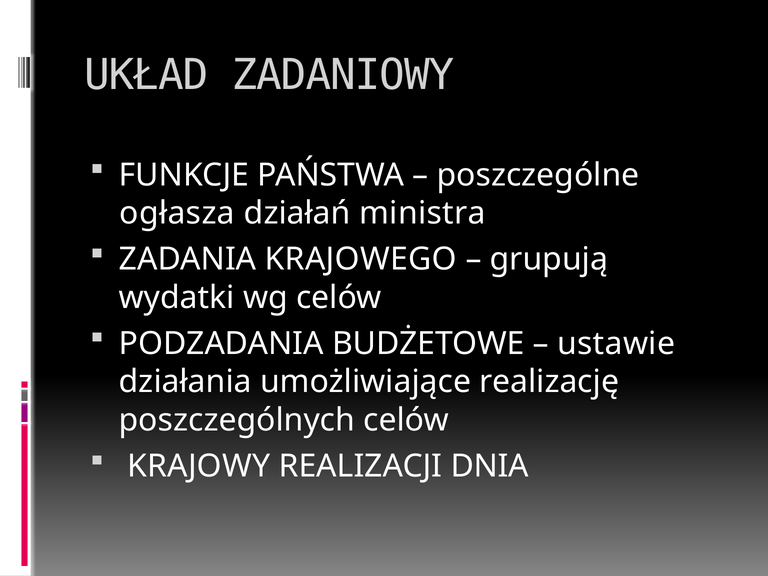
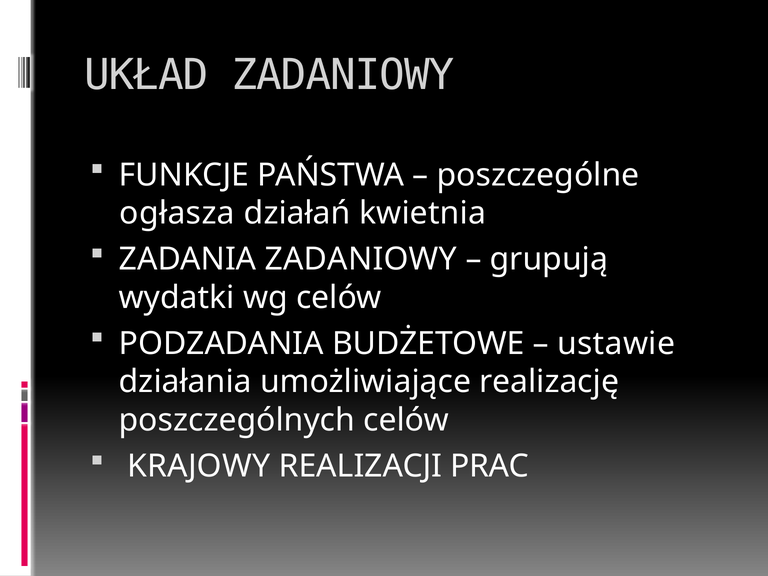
ministra: ministra -> kwietnia (423, 213)
ZADANIA KRAJOWEGO: KRAJOWEGO -> ZADANIOWY (361, 259)
DNIA: DNIA -> PRAC (490, 466)
